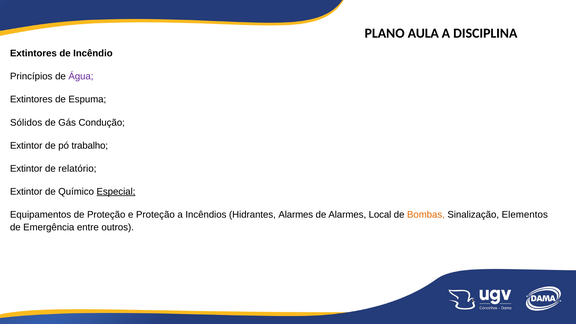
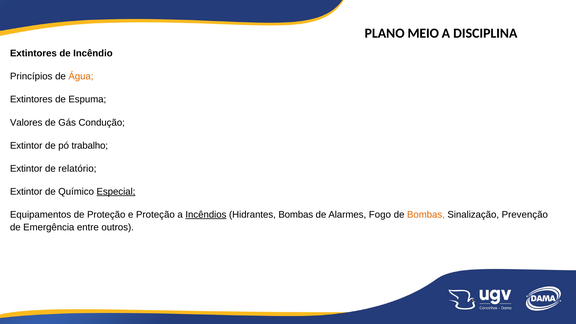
AULA: AULA -> MEIO (423, 33)
Água colour: purple -> orange (81, 76)
Sólidos: Sólidos -> Valores (26, 123)
Incêndios underline: none -> present (206, 215)
Hidrantes Alarmes: Alarmes -> Bombas (296, 215)
Local: Local -> Fogo (380, 215)
Elementos: Elementos -> Prevenção (525, 215)
